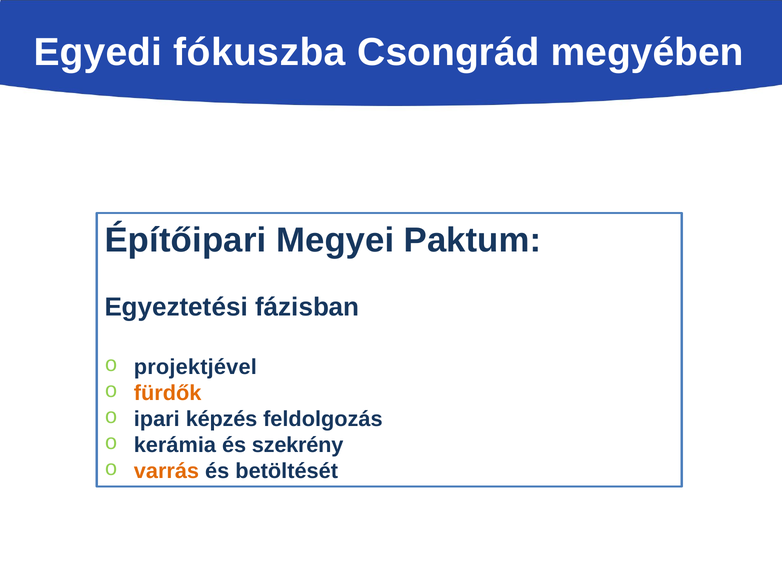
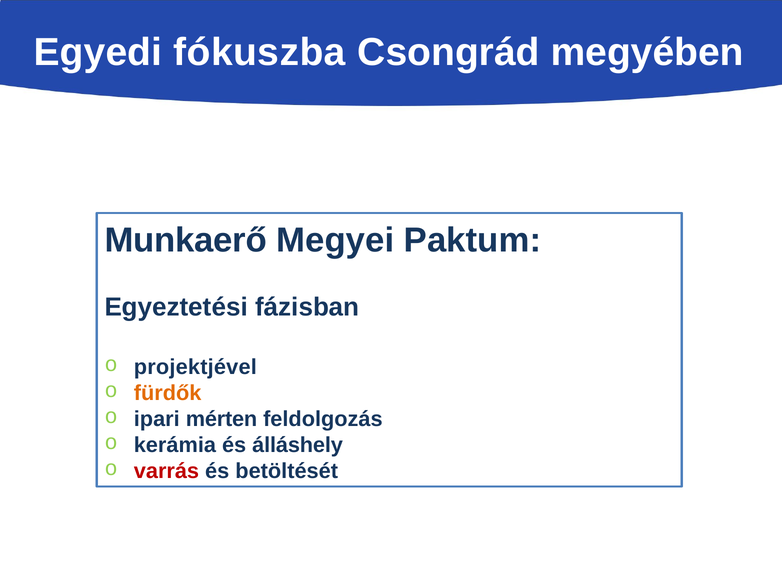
Építőipari: Építőipari -> Munkaerő (186, 240)
képzés: képzés -> mérten (222, 419)
szekrény: szekrény -> álláshely (298, 445)
varrás colour: orange -> red (166, 472)
